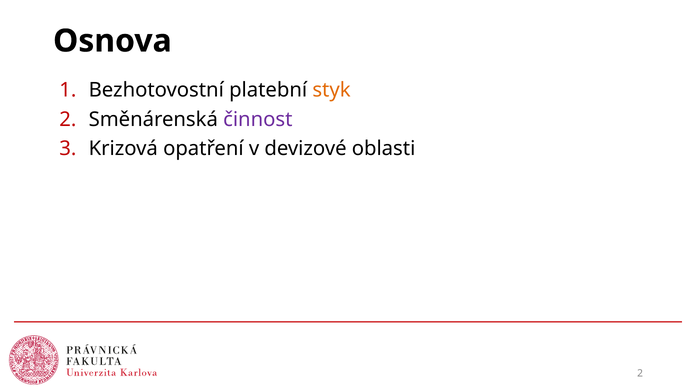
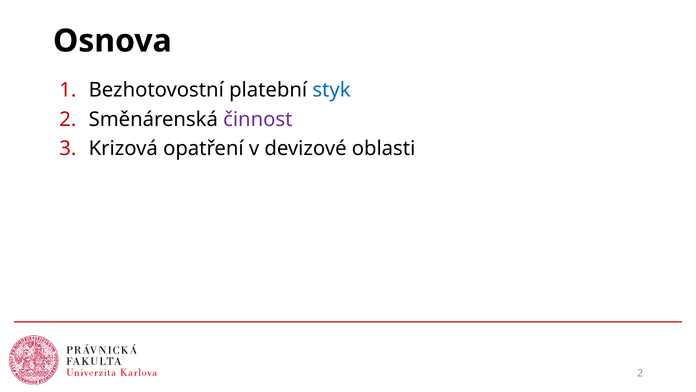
styk colour: orange -> blue (332, 90)
